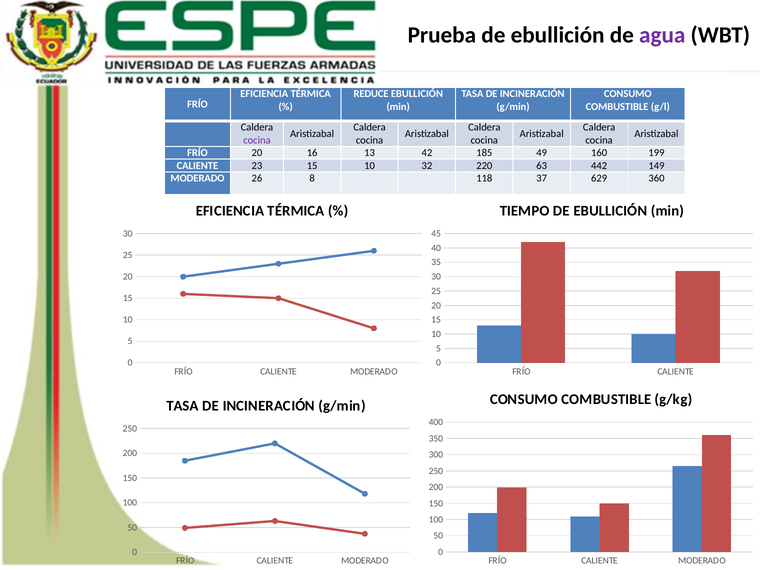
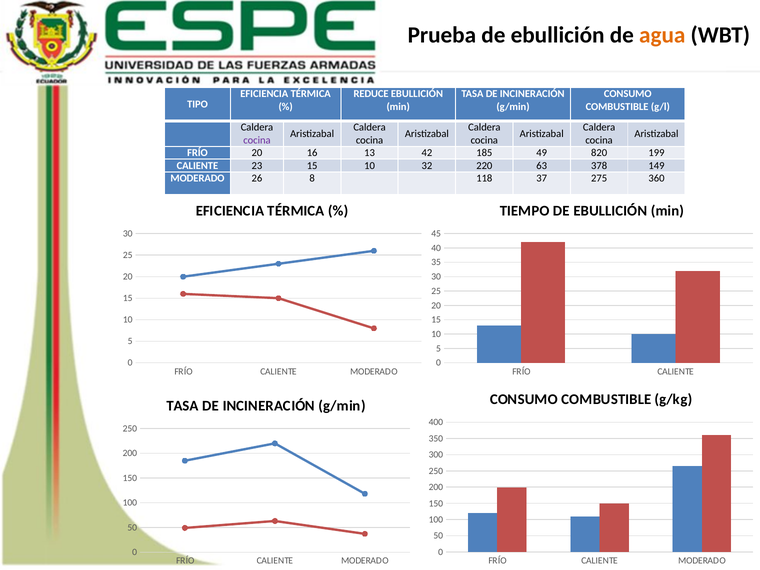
agua colour: purple -> orange (662, 35)
FRÍO: FRÍO -> TIPO (197, 104)
160: 160 -> 820 (599, 153)
442: 442 -> 378 (599, 166)
629: 629 -> 275 (599, 178)
